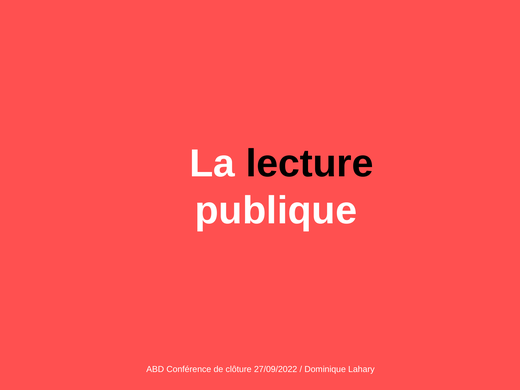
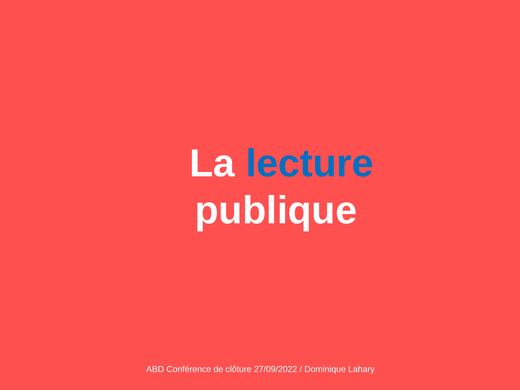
lecture colour: black -> blue (310, 164)
